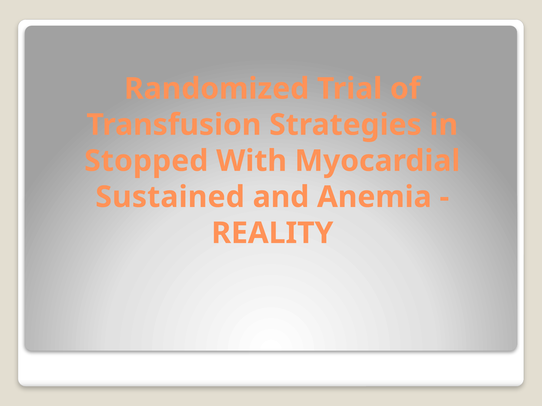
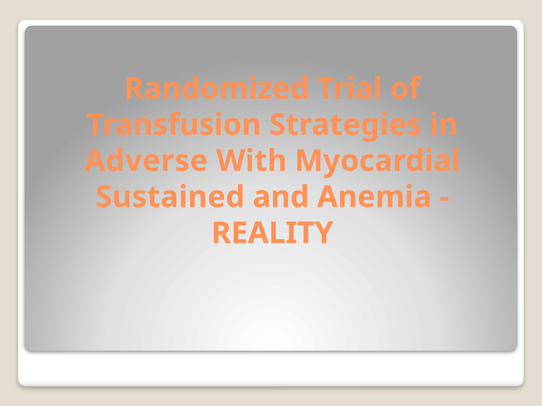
Stopped: Stopped -> Adverse (146, 161)
